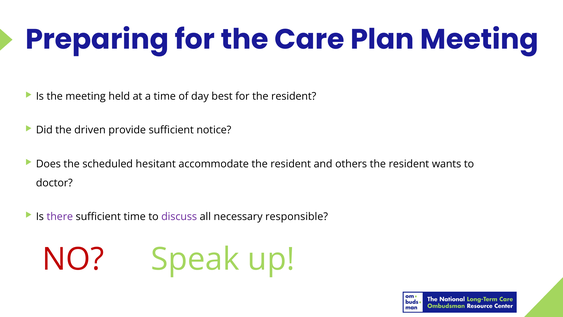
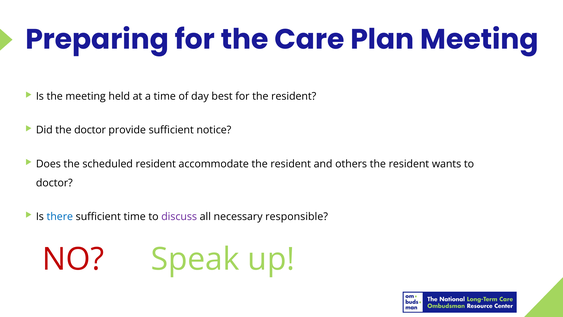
the driven: driven -> doctor (90, 130)
scheduled hesitant: hesitant -> resident (156, 164)
there colour: purple -> blue (60, 216)
